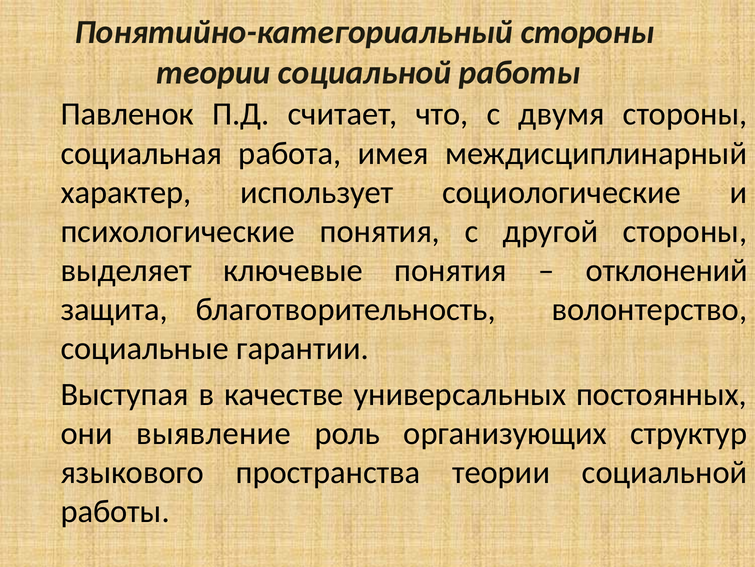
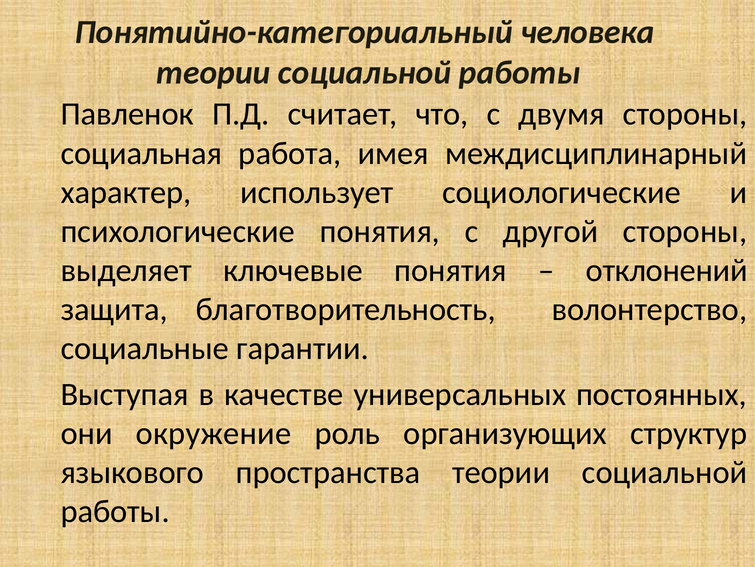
Понятийно-категориальный стороны: стороны -> человека (587, 32)
выявление: выявление -> окружение (214, 433)
